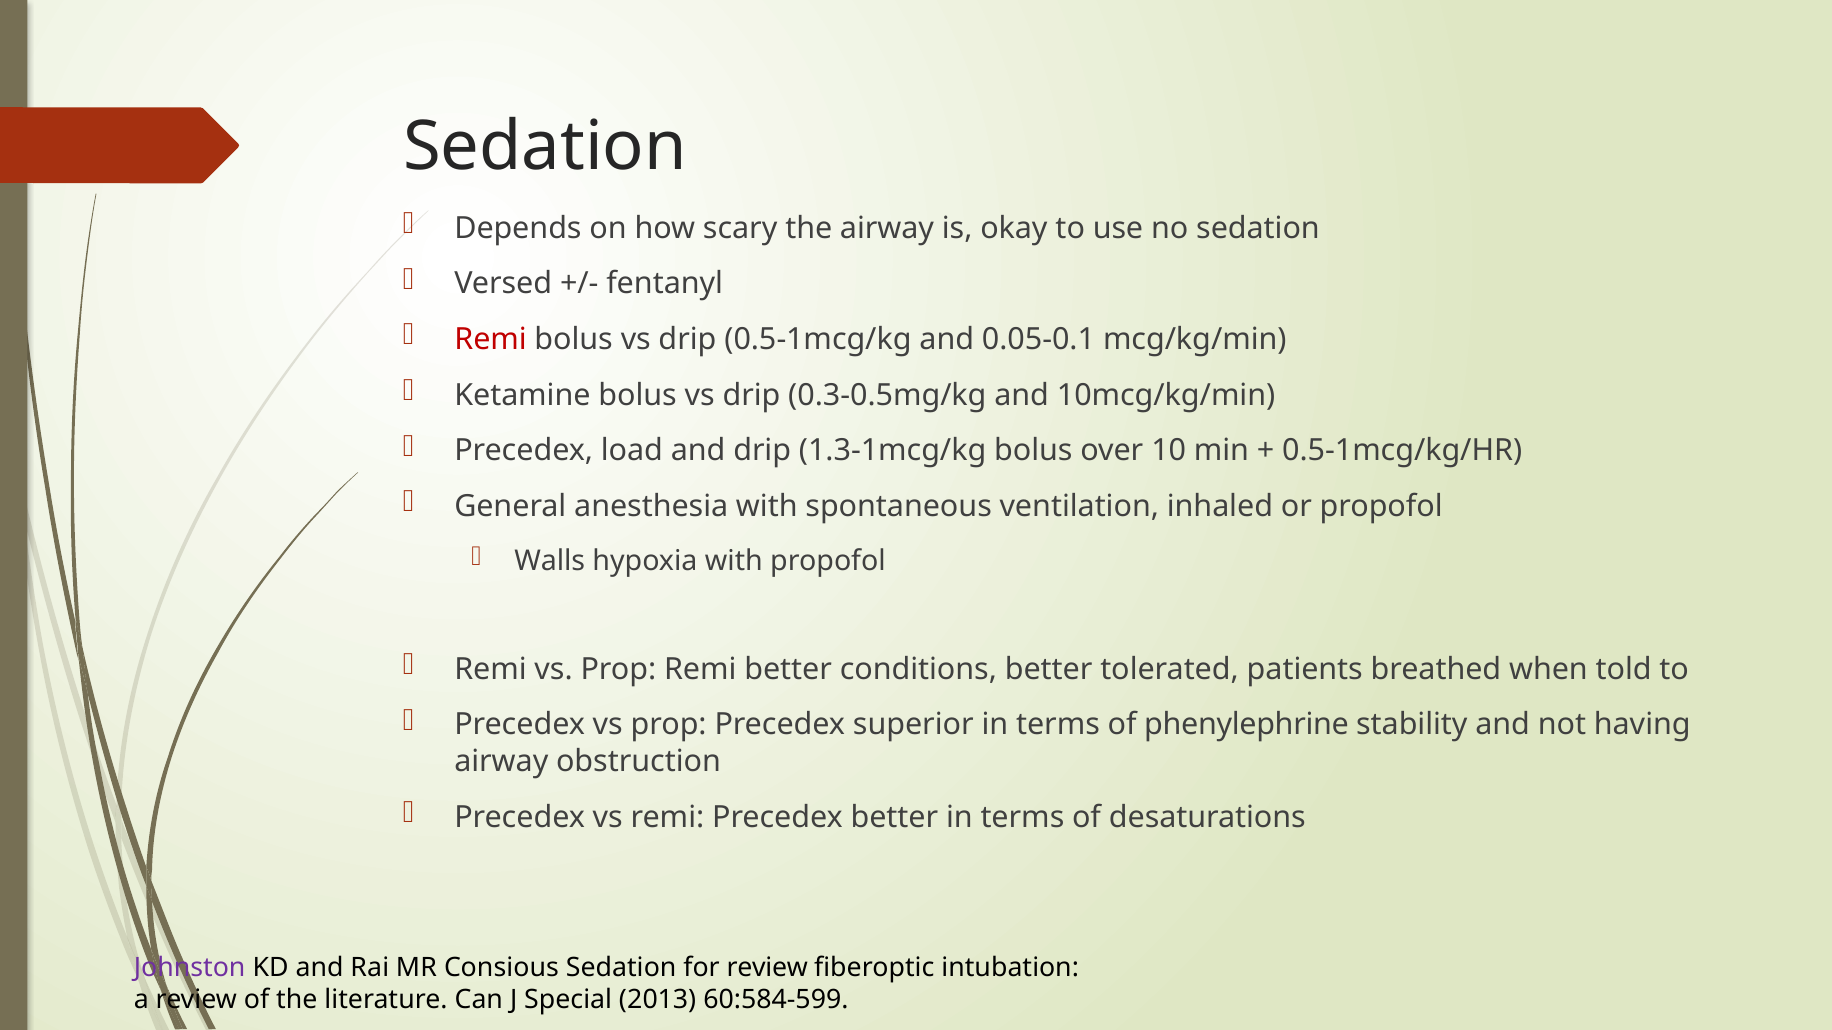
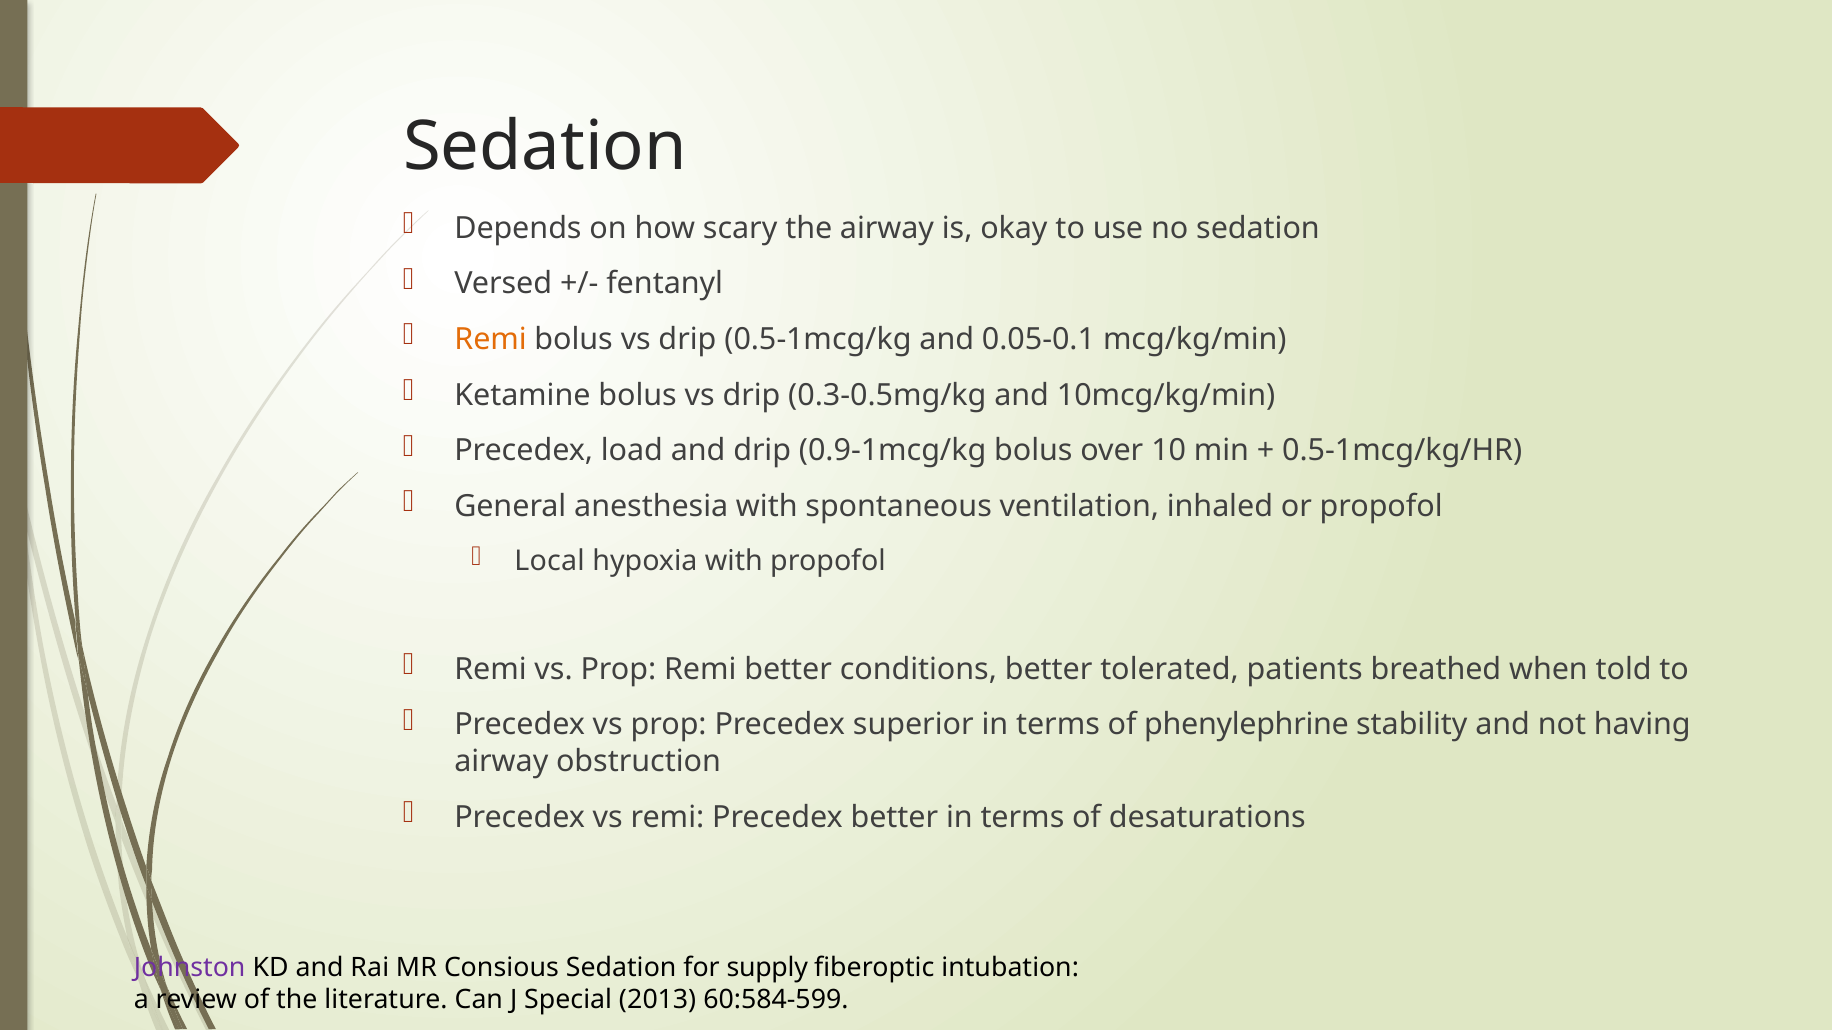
Remi colour: red -> orange (491, 340)
1.3-1mcg/kg: 1.3-1mcg/kg -> 0.9-1mcg/kg (893, 451)
Walls: Walls -> Local (550, 561)
for review: review -> supply (767, 968)
